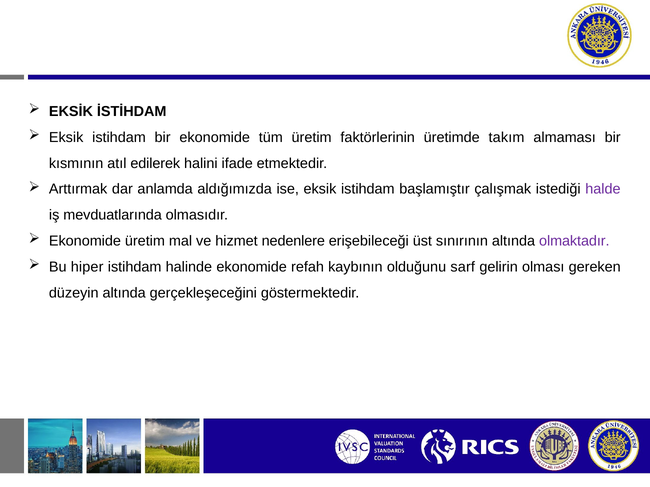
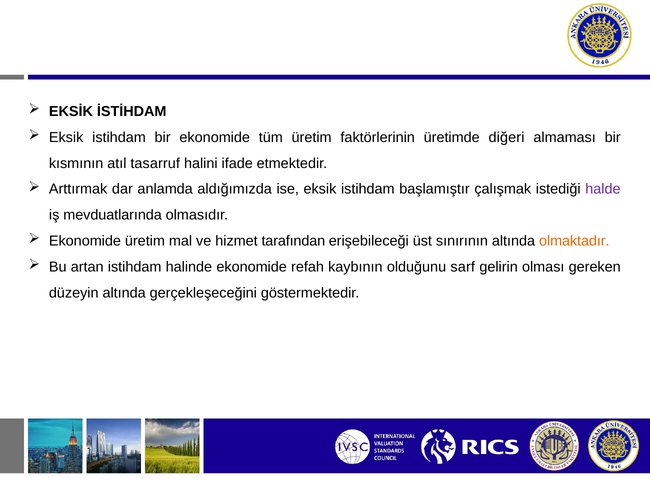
takım: takım -> diğeri (507, 137)
edilerek: edilerek -> tasarruf (155, 163)
nedenlere: nedenlere -> tarafından (293, 241)
olmaktadır colour: purple -> orange (574, 241)
hiper: hiper -> artan (87, 267)
